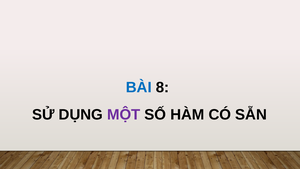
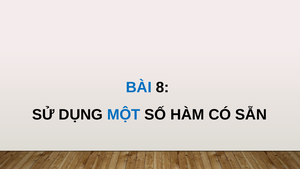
MỘT colour: purple -> blue (124, 114)
